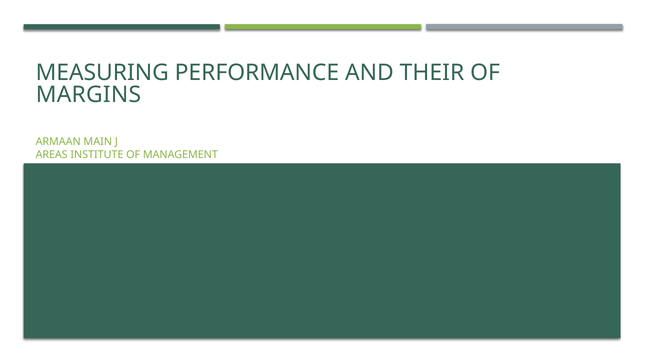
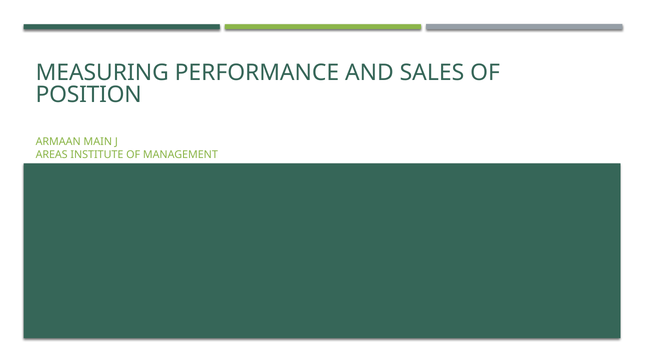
THEIR: THEIR -> SALES (432, 73)
MARGINS: MARGINS -> POSITION (89, 95)
